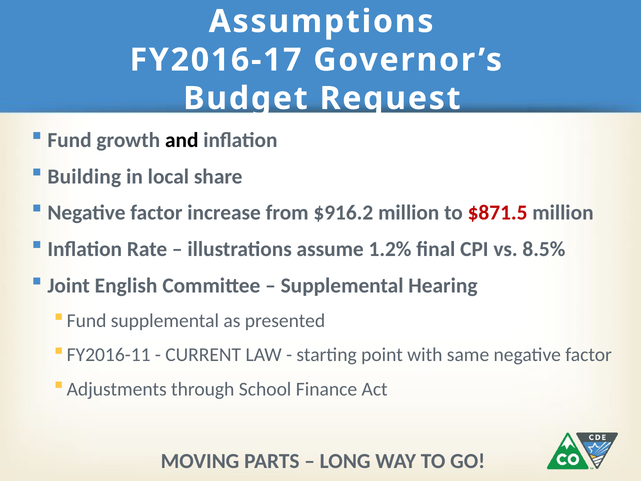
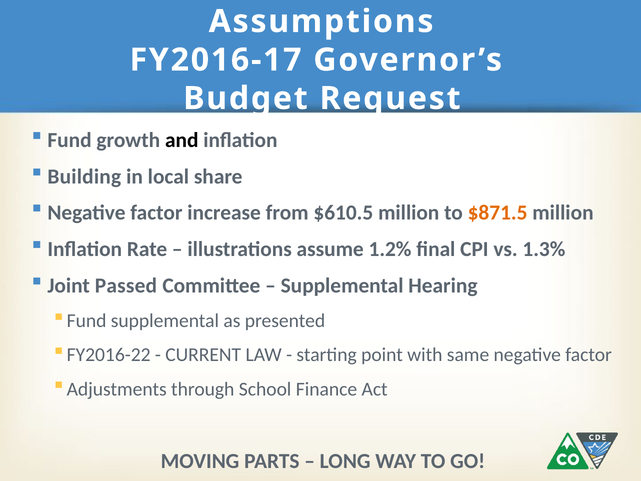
$916.2: $916.2 -> $610.5 (343, 213)
$871.5 colour: red -> orange (498, 213)
8.5%: 8.5% -> 1.3% (544, 249)
English: English -> Passed (126, 285)
FY2016-11: FY2016-11 -> FY2016-22 (109, 355)
